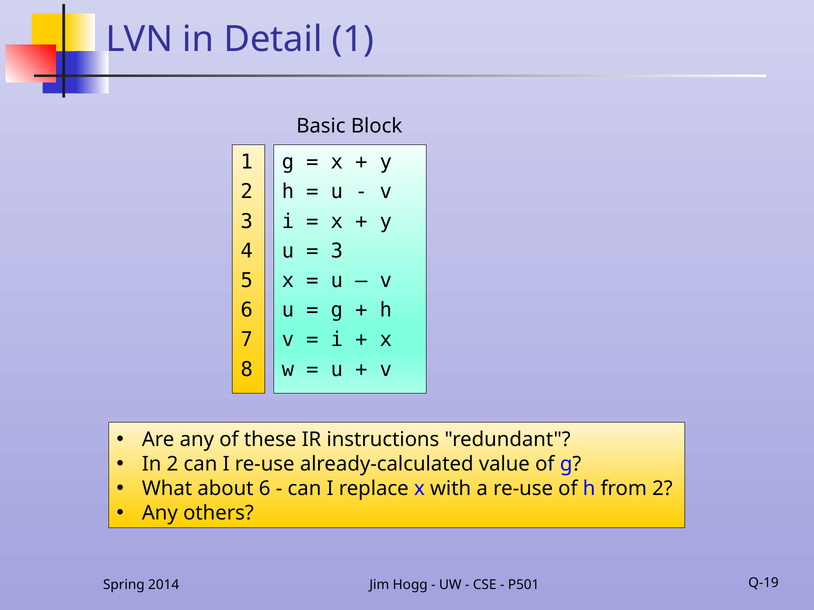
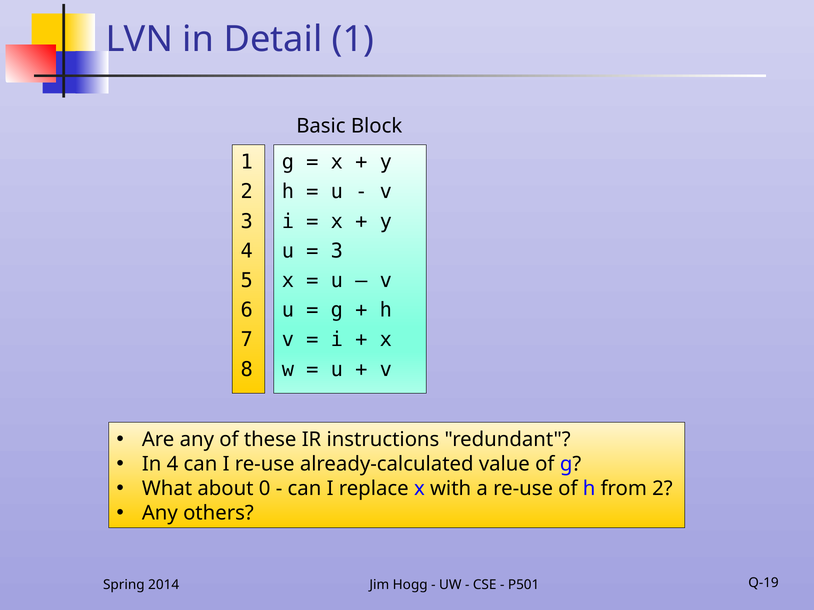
In 2: 2 -> 4 (172, 464)
about 6: 6 -> 0 (265, 489)
